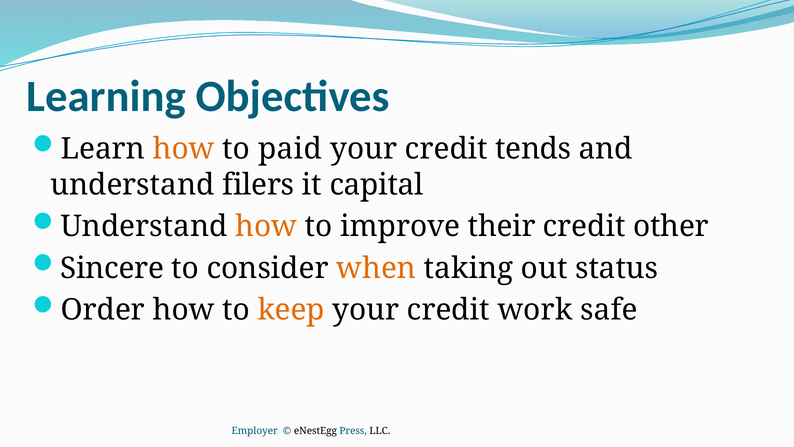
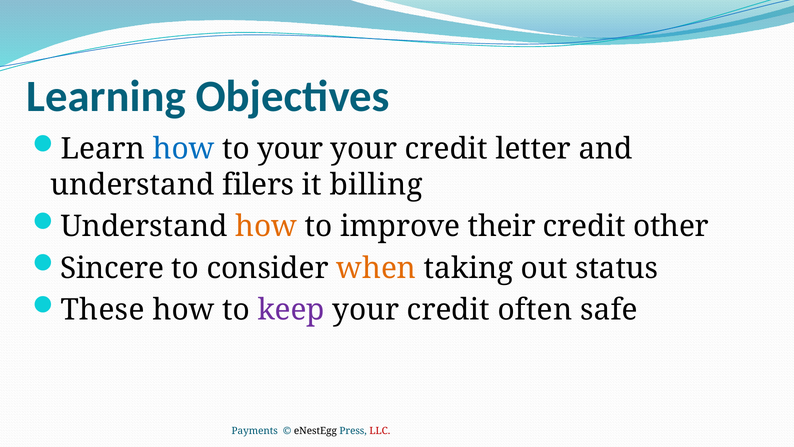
how colour: orange -> blue (184, 149)
to paid: paid -> your (290, 149)
tends: tends -> letter (533, 149)
capital: capital -> billing (376, 185)
Order: Order -> These (103, 310)
keep colour: orange -> purple (291, 310)
work: work -> often (535, 310)
Employer: Employer -> Payments (255, 431)
LLC colour: black -> red (380, 431)
